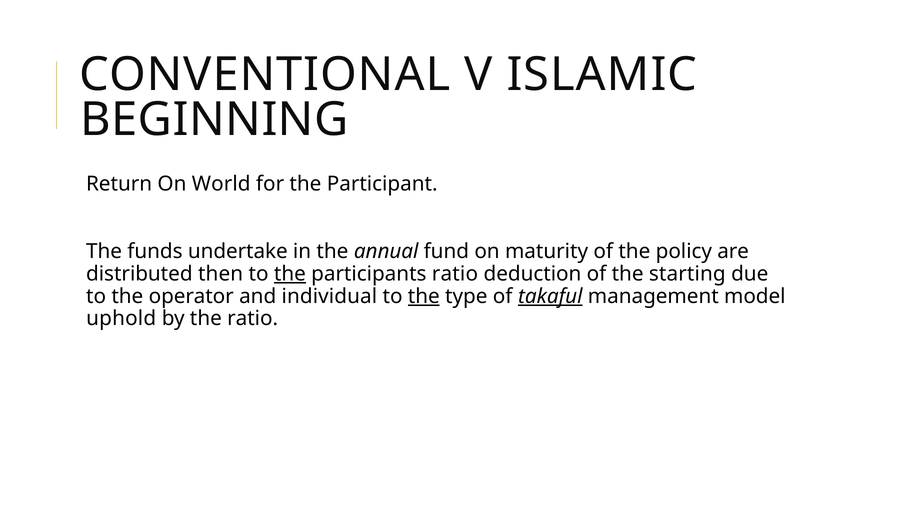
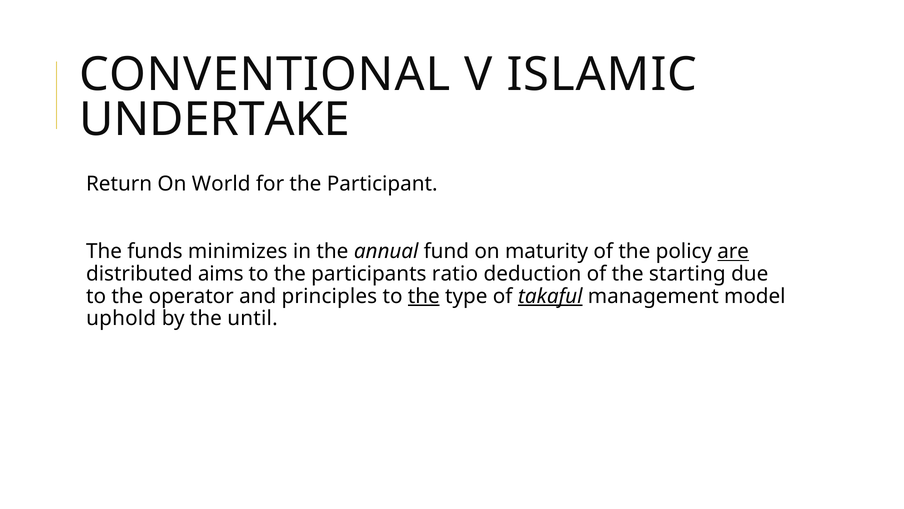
BEGINNING: BEGINNING -> UNDERTAKE (215, 120)
undertake: undertake -> minimizes (238, 251)
are underline: none -> present (733, 251)
then: then -> aims (221, 274)
the underline: present -> none (290, 274)
individual: individual -> principles (329, 296)
the ratio: ratio -> until (253, 318)
